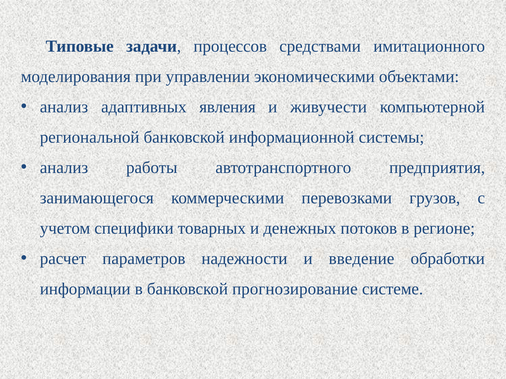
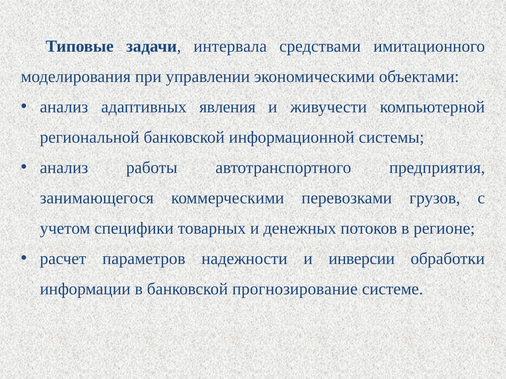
процессов: процессов -> интервала (230, 46)
введение: введение -> инверсии (362, 259)
